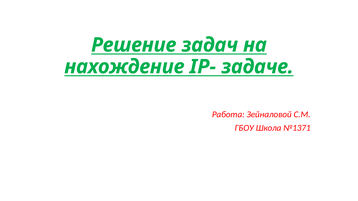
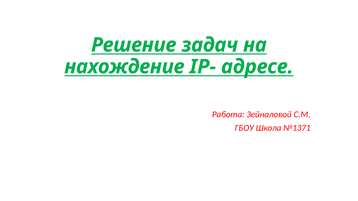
задаче: задаче -> адресе (257, 67)
